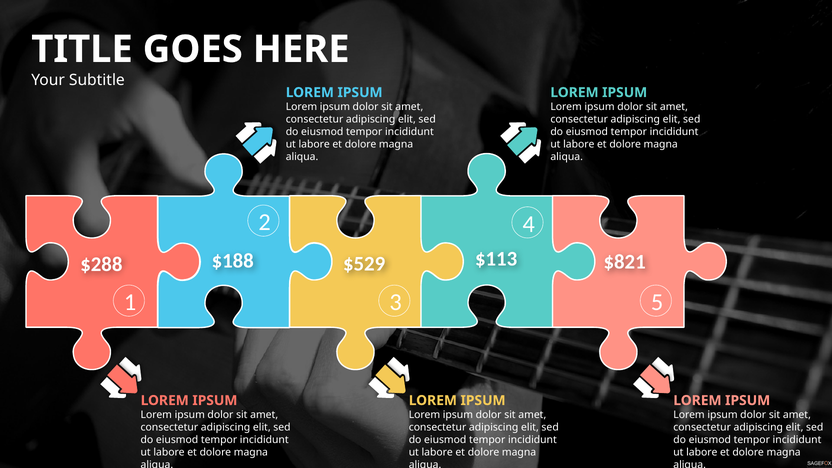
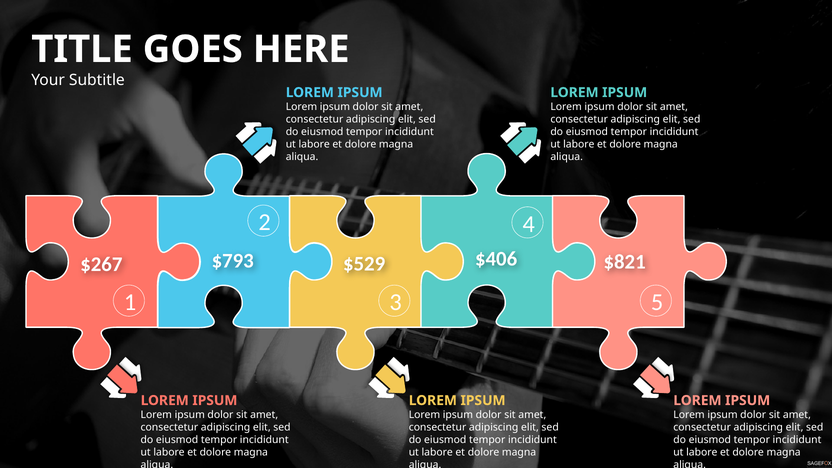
$113: $113 -> $406 (496, 259)
$188: $188 -> $793 (233, 261)
$288: $288 -> $267 (101, 265)
